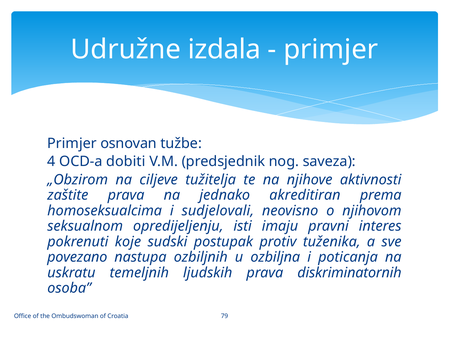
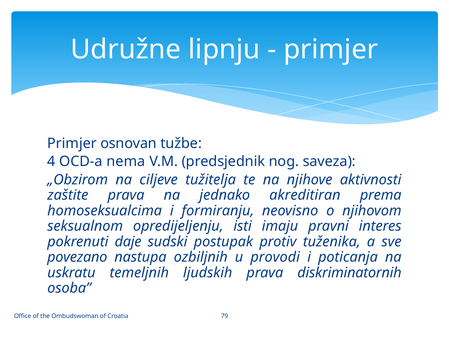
izdala: izdala -> lipnju (224, 49)
dobiti: dobiti -> nema (126, 161)
sudjelovali: sudjelovali -> formiranju (218, 211)
koje: koje -> daje (128, 242)
ozbiljna: ozbiljna -> provodi (275, 257)
